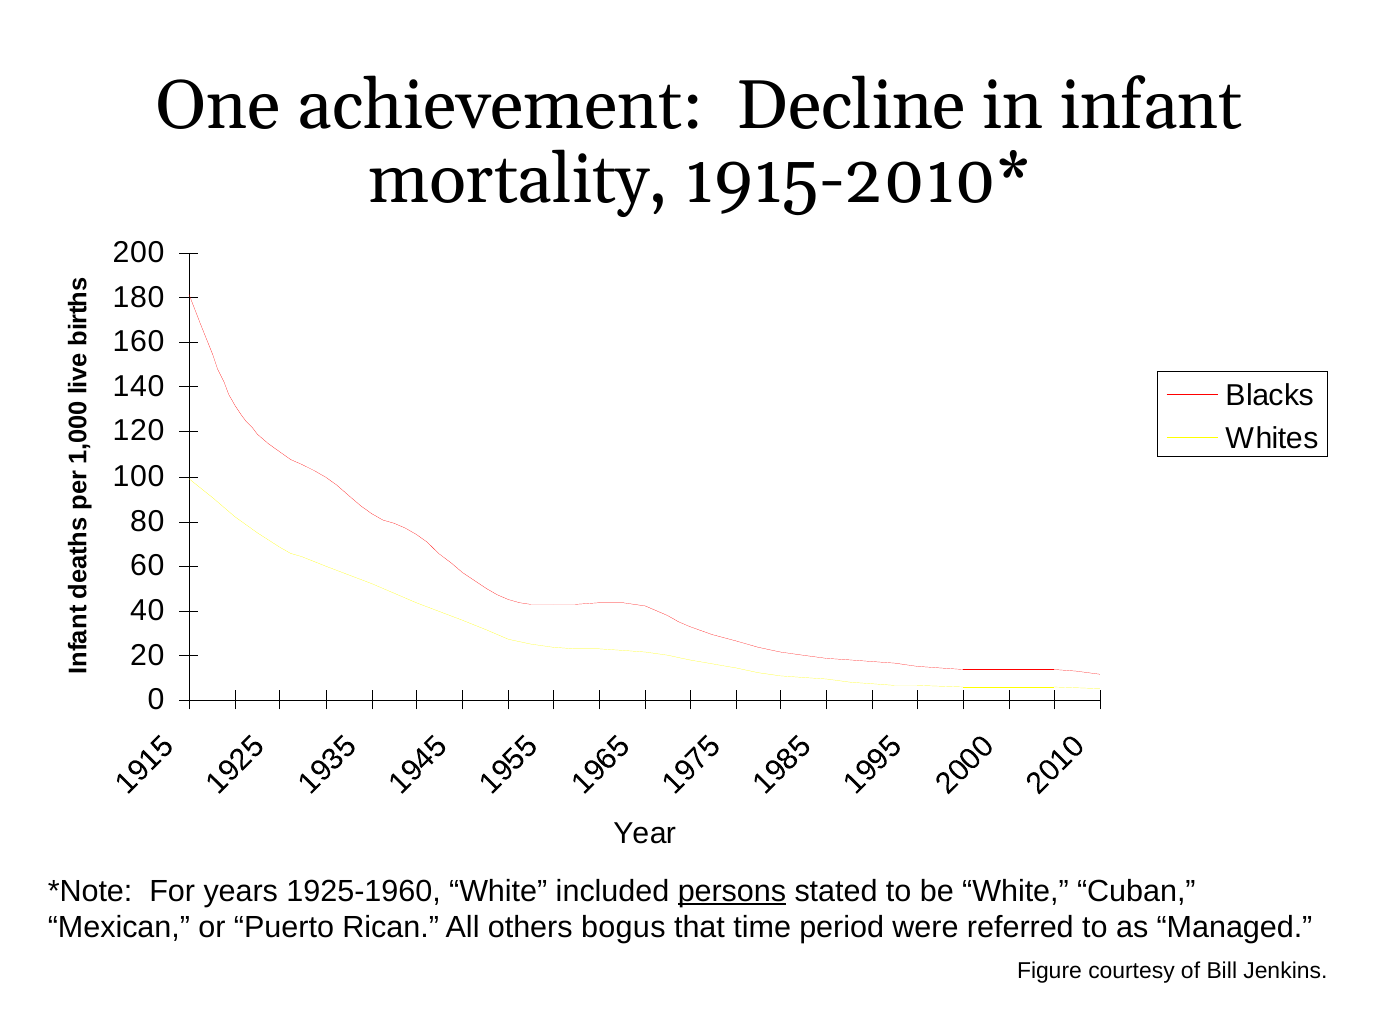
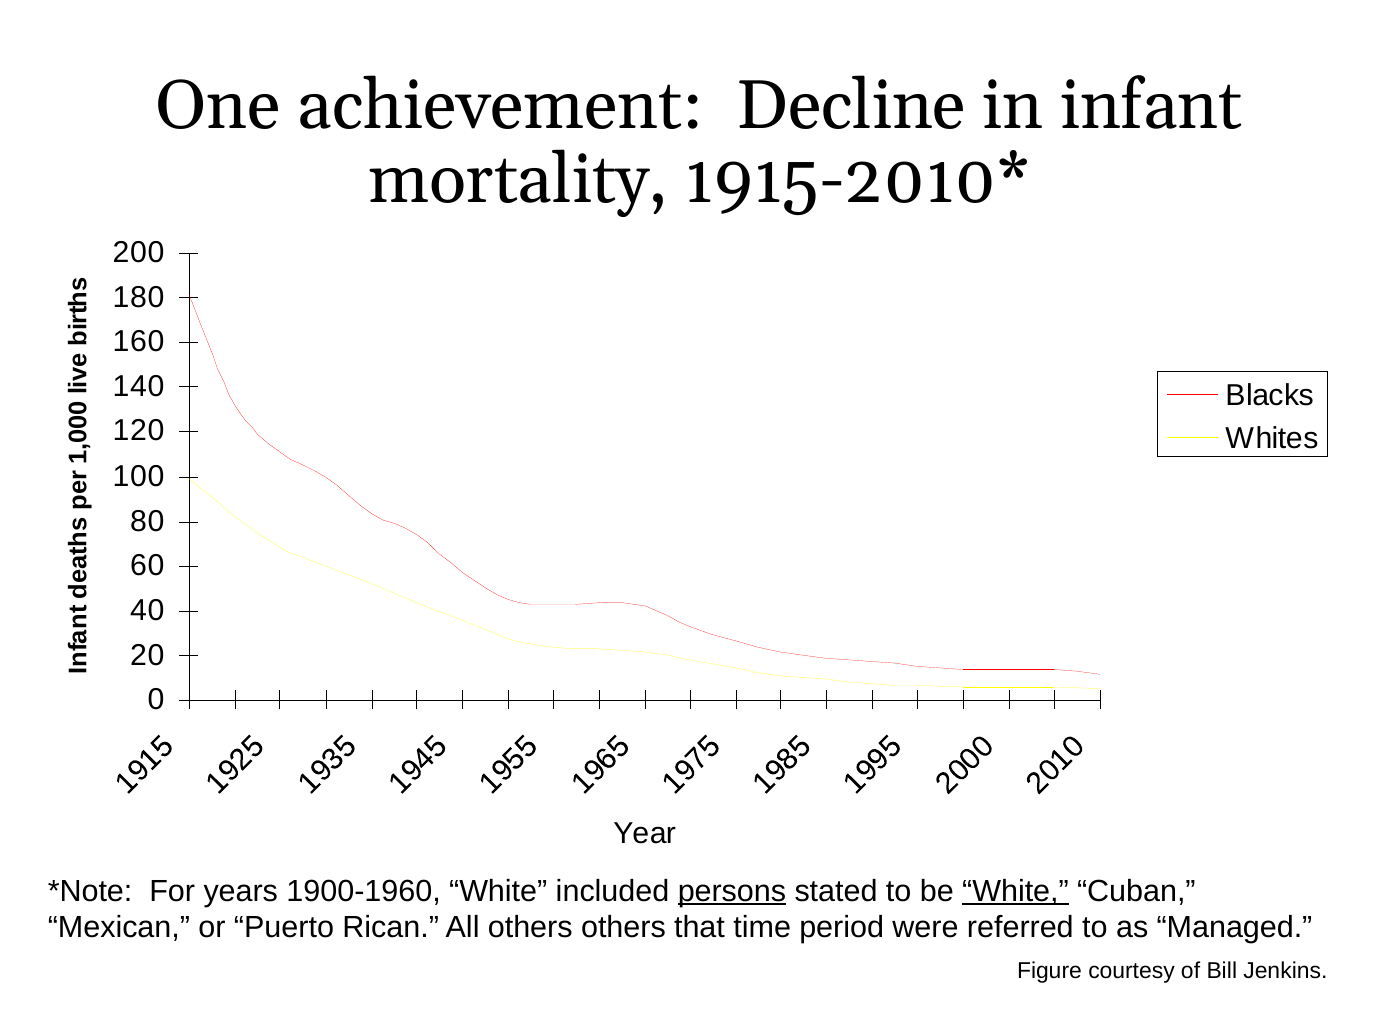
1925-1960: 1925-1960 -> 1900-1960 (364, 891)
White underline: none -> present (1015, 891)
others bogus: bogus -> others (623, 928)
